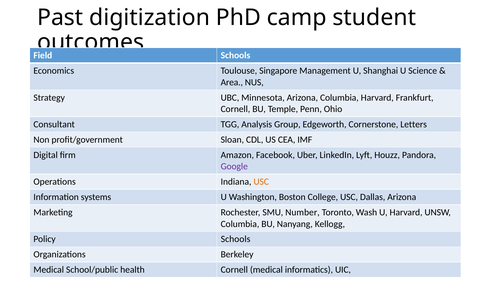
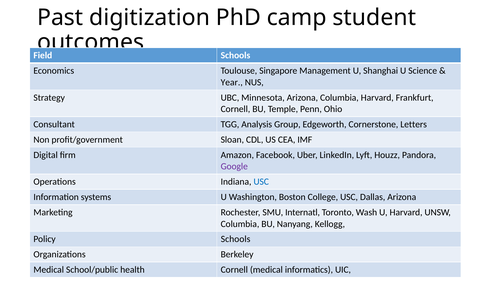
Area: Area -> Year (232, 82)
USC colour: orange -> blue (261, 182)
Number: Number -> Internatl (303, 212)
